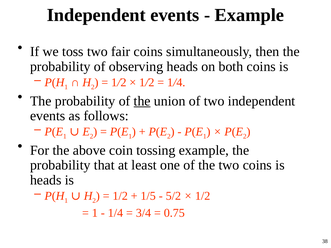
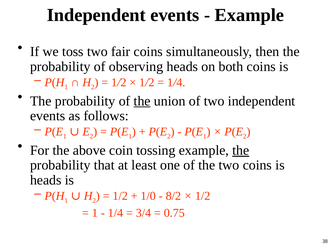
the underline: none -> present (241, 150)
1/5: 1/5 -> 1/0 (148, 196)
5/2: 5/2 -> 8/2 (173, 196)
